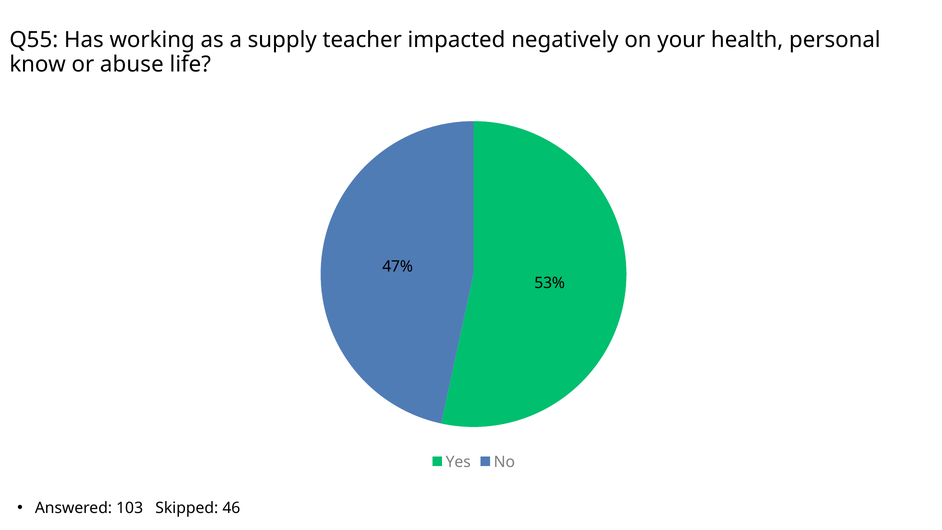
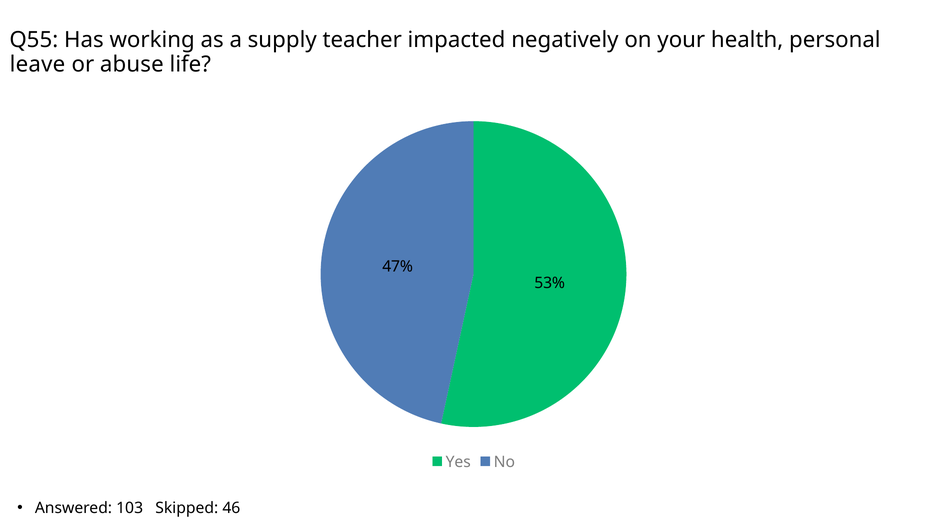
know: know -> leave (37, 64)
